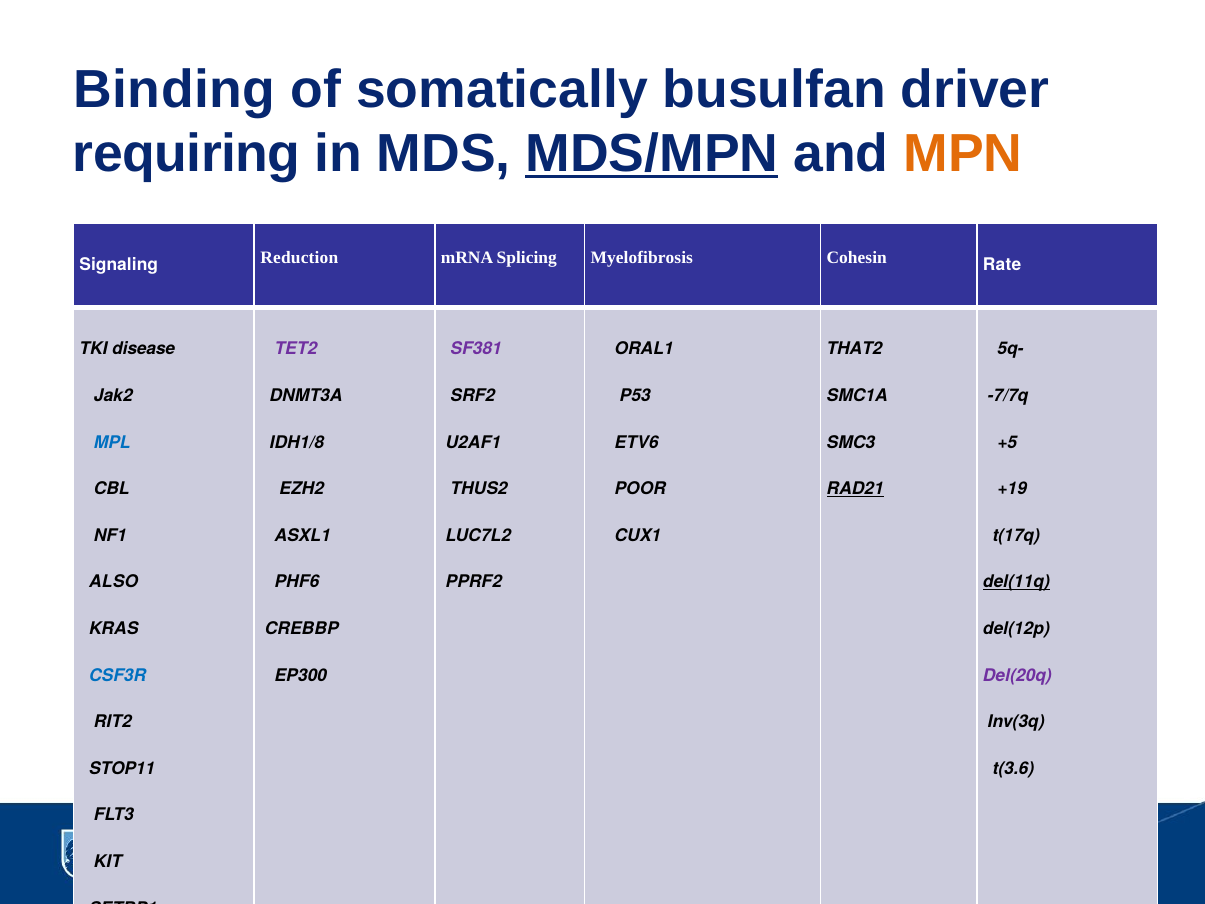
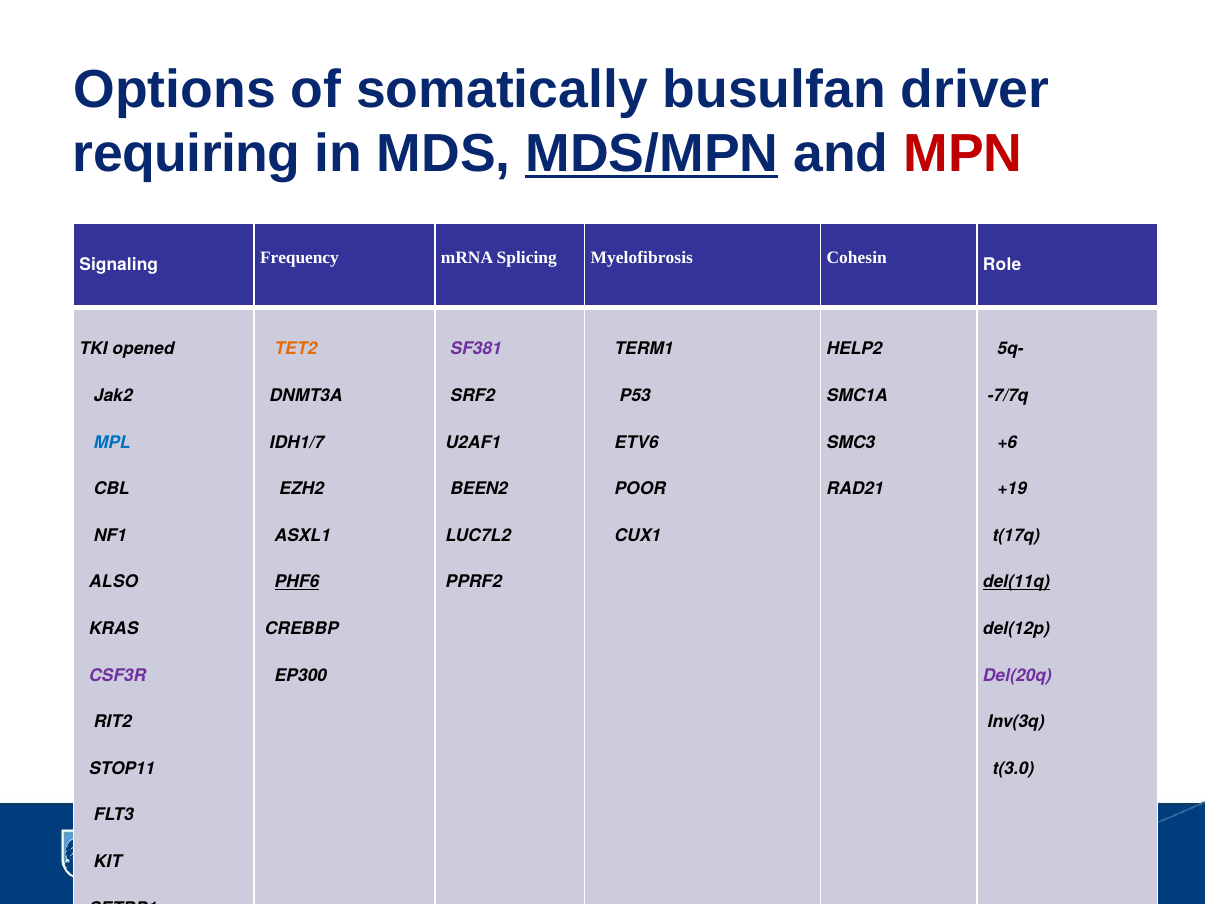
Binding: Binding -> Options (175, 89)
MPN colour: orange -> red (963, 154)
Reduction: Reduction -> Frequency (299, 258)
Rate: Rate -> Role (1002, 265)
disease: disease -> opened (143, 349)
TET2 colour: purple -> orange (296, 349)
ORAL1: ORAL1 -> TERM1 (644, 349)
THAT2: THAT2 -> HELP2 (854, 349)
IDH1/8: IDH1/8 -> IDH1/7 (297, 442)
+5: +5 -> +6 (1007, 442)
THUS2: THUS2 -> BEEN2 (479, 489)
RAD21 underline: present -> none (855, 489)
PHF6 underline: none -> present (297, 582)
CSF3R colour: blue -> purple (118, 675)
t(3.6: t(3.6 -> t(3.0 (1013, 768)
